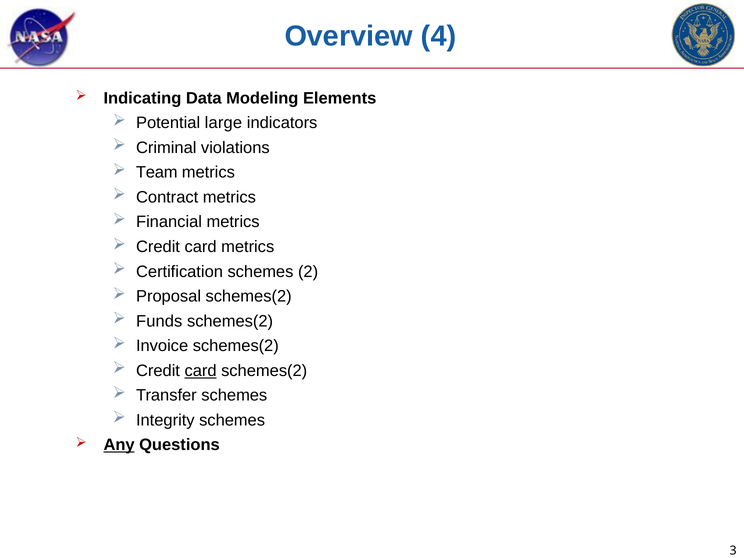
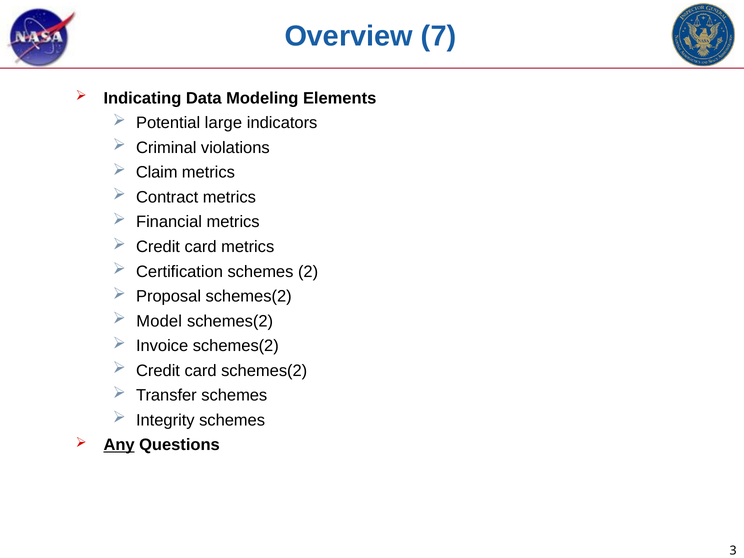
4: 4 -> 7 (439, 36)
Team: Team -> Claim (157, 172)
Funds: Funds -> Model (159, 321)
card underline: present -> none (201, 371)
